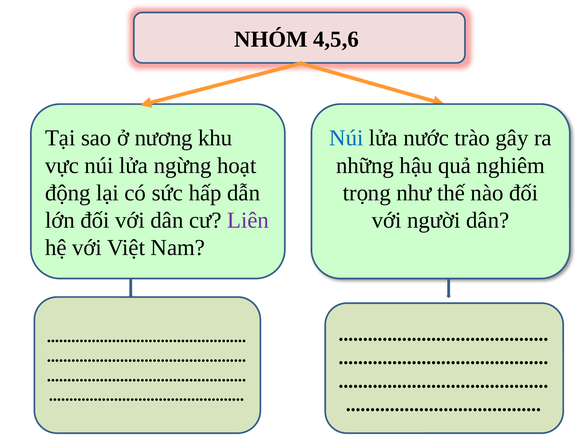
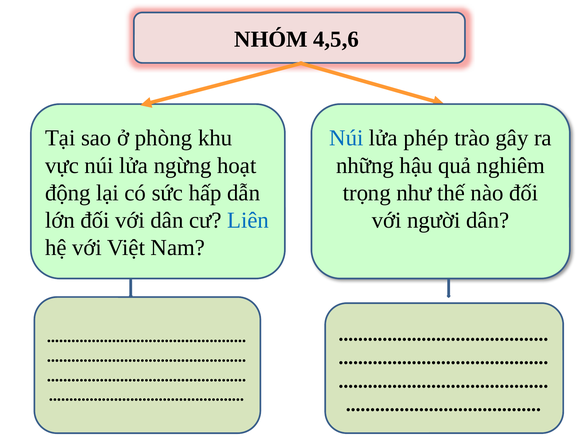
nương: nương -> phòng (164, 138)
nước: nước -> phép (426, 138)
Liên colour: purple -> blue (248, 220)
